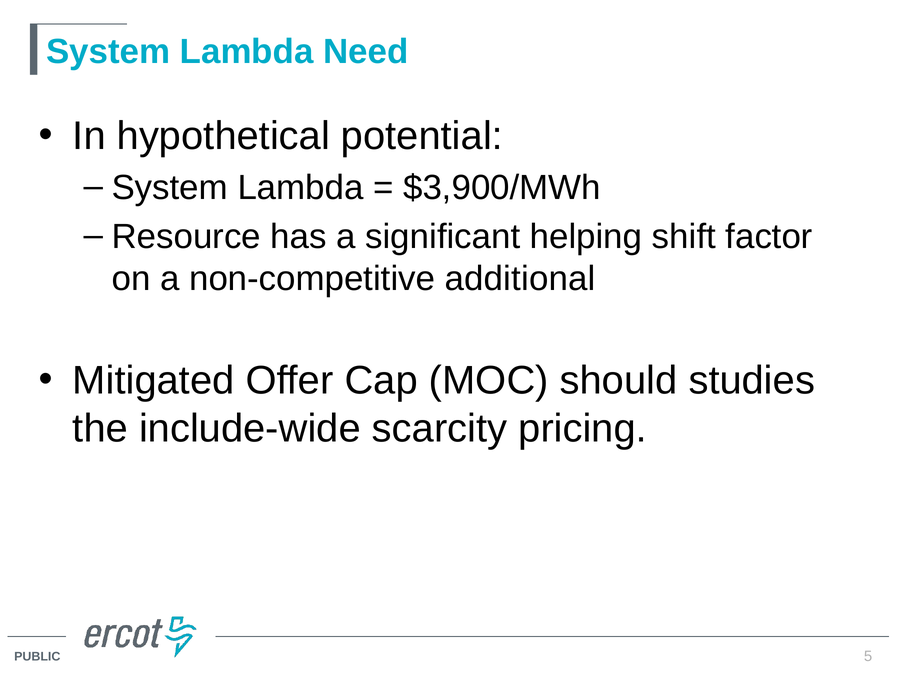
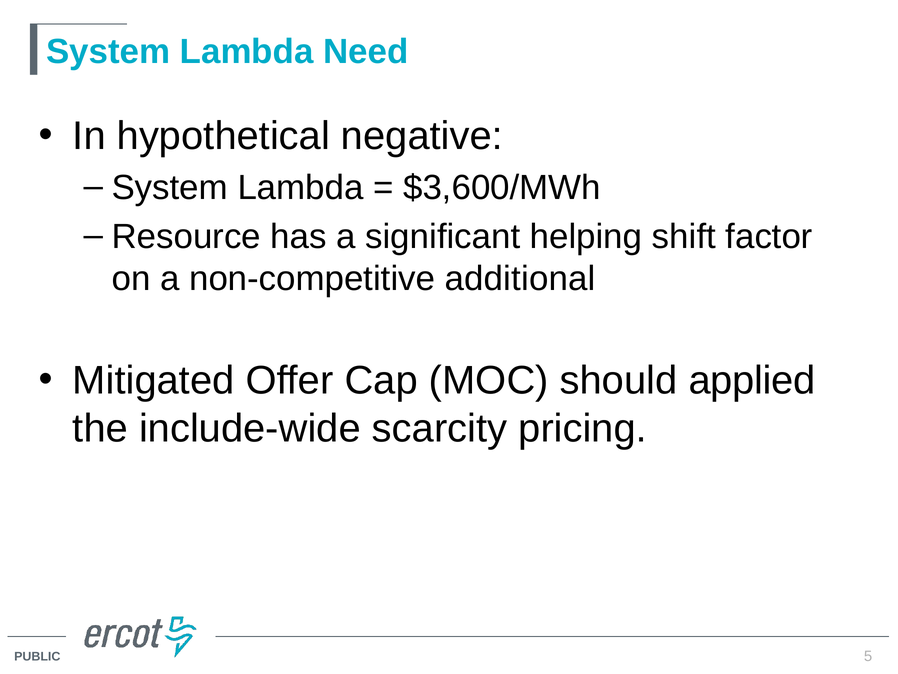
potential: potential -> negative (422, 136)
$3,900/MWh: $3,900/MWh -> $3,600/MWh (502, 187)
studies: studies -> applied (752, 381)
